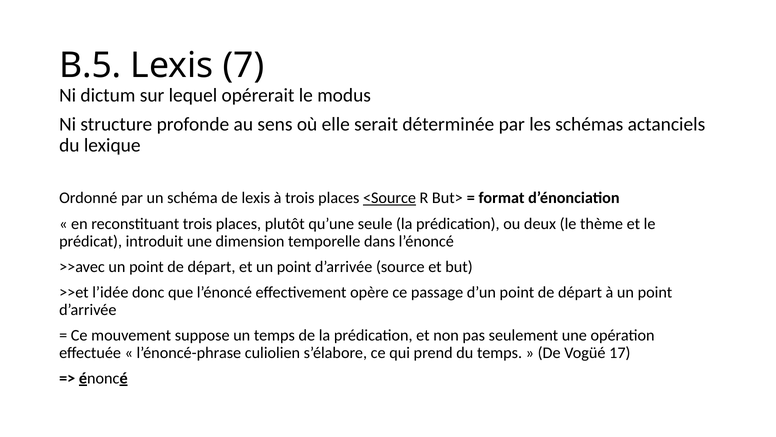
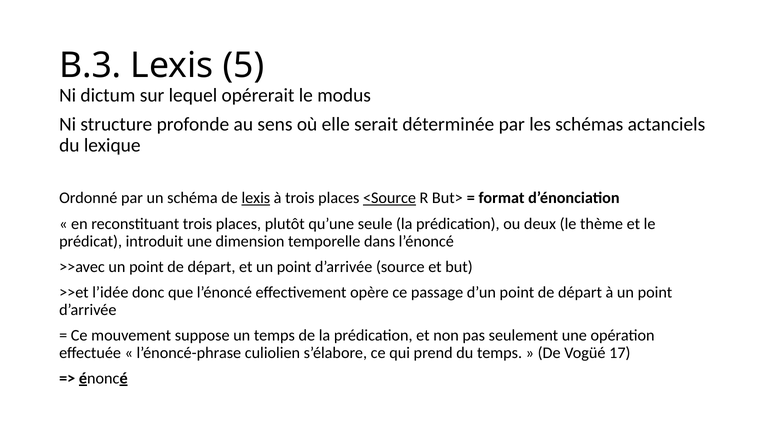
B.5: B.5 -> B.3 (90, 65)
7: 7 -> 5 (243, 65)
lexis underline: none -> present (256, 198)
